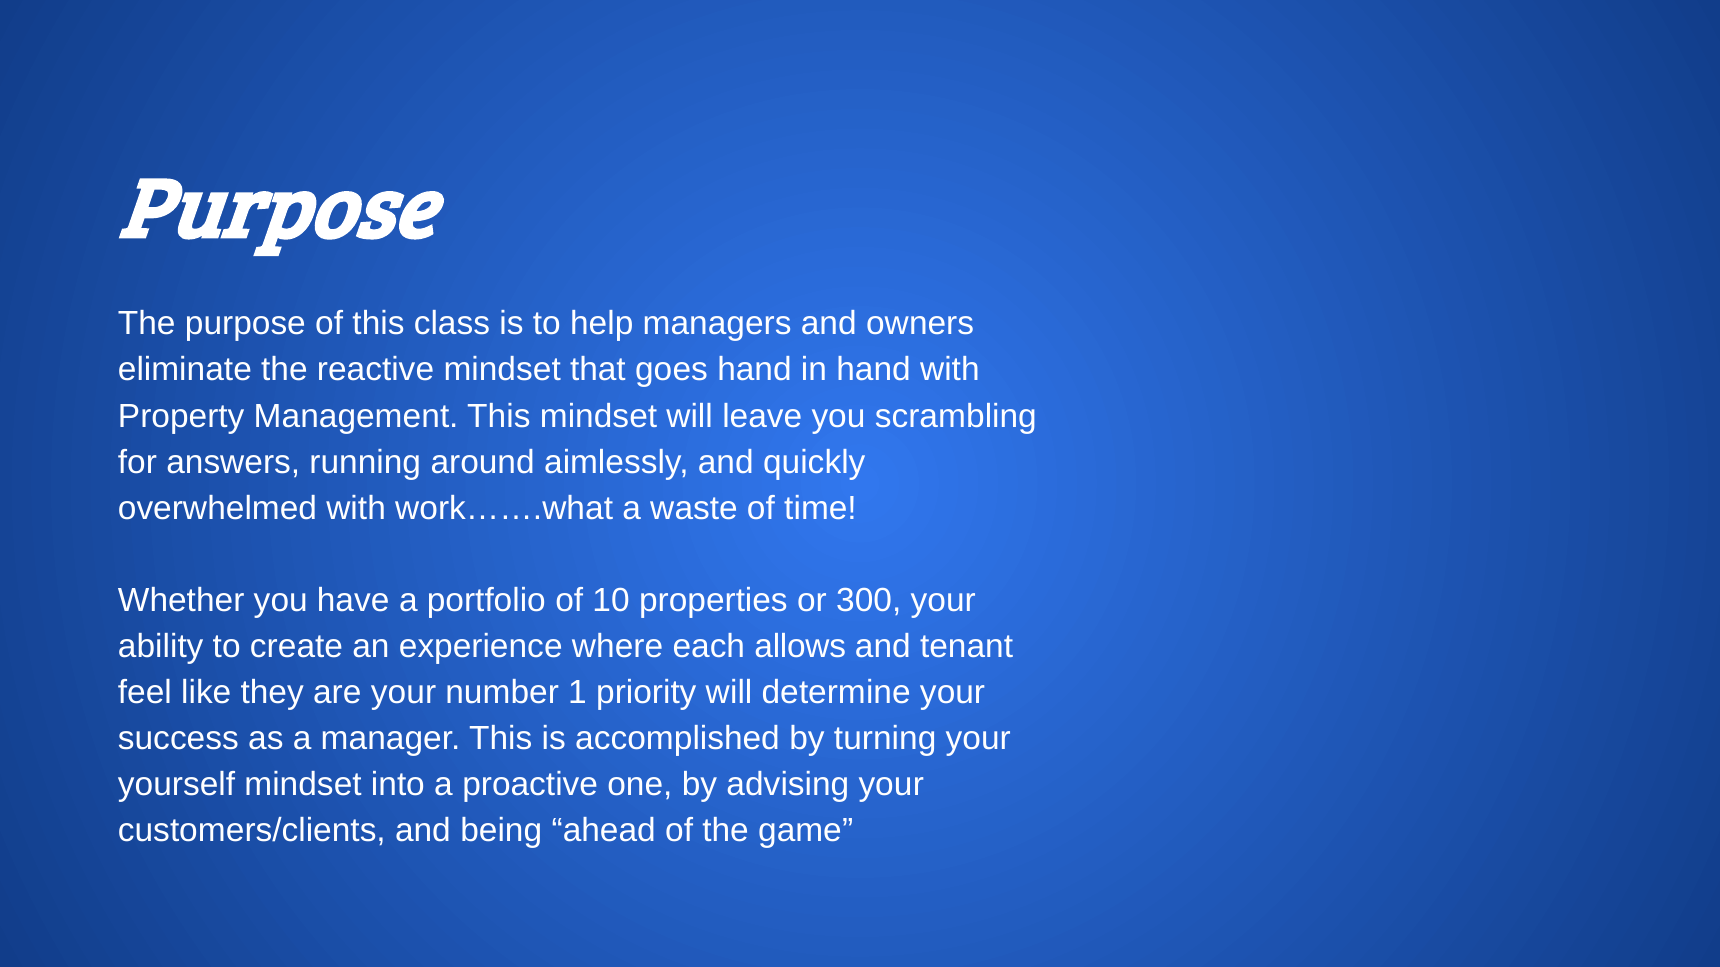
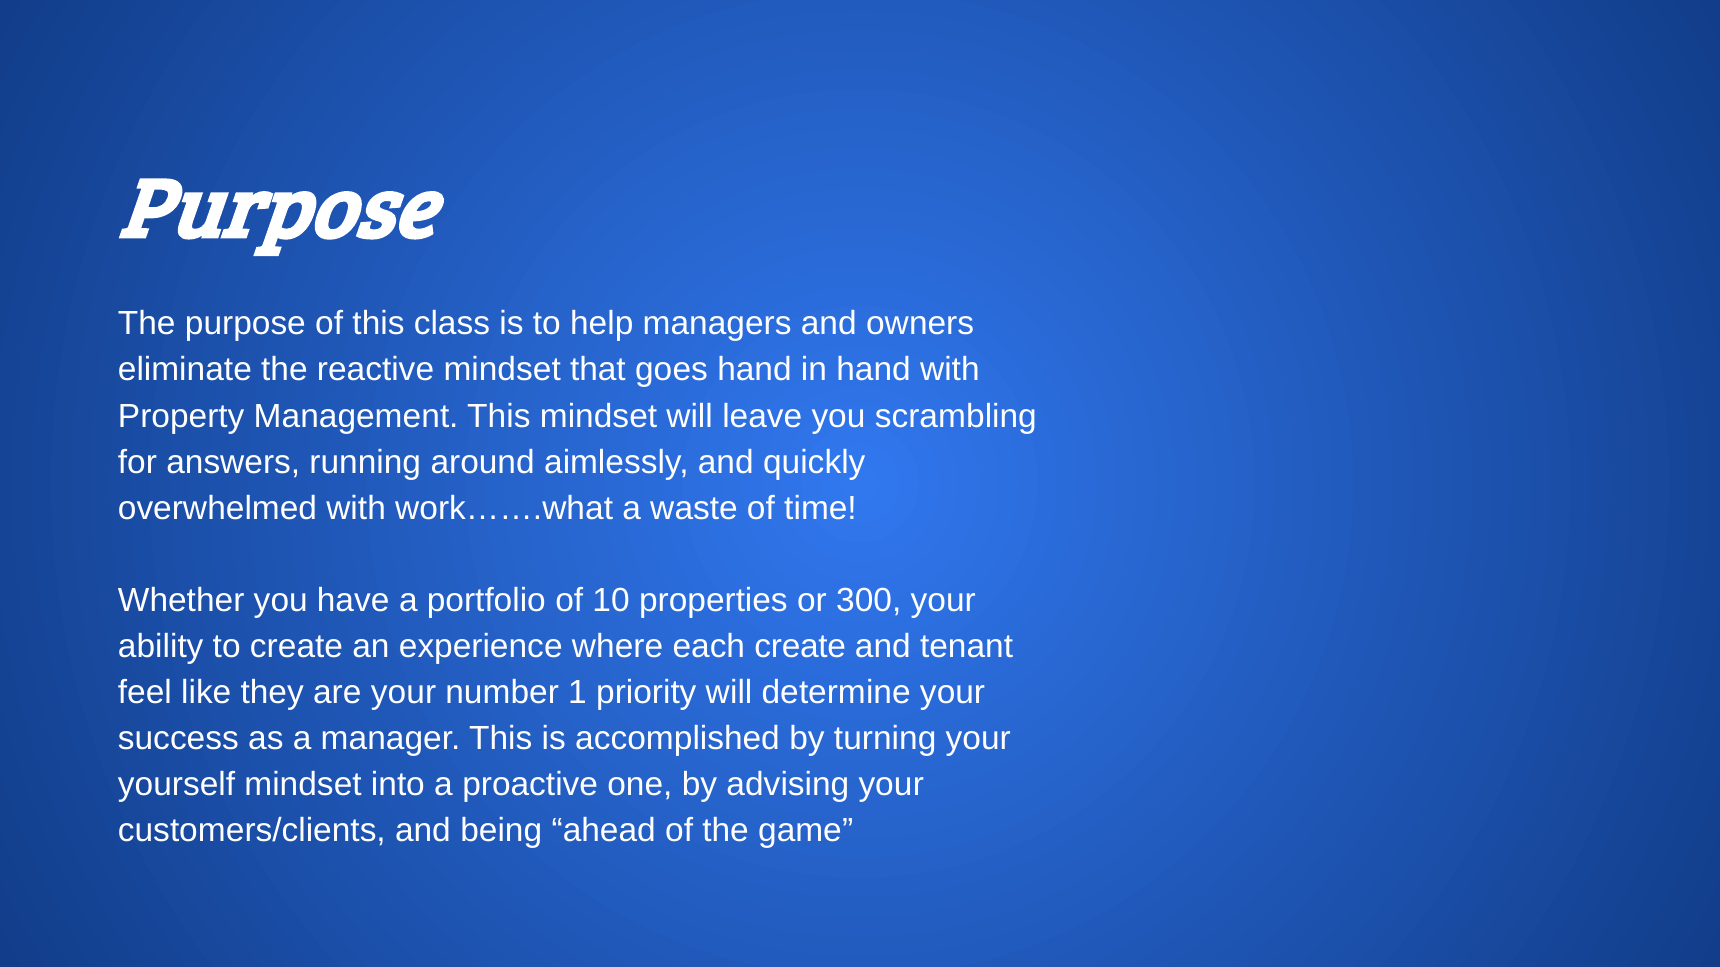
each allows: allows -> create (800, 647)
